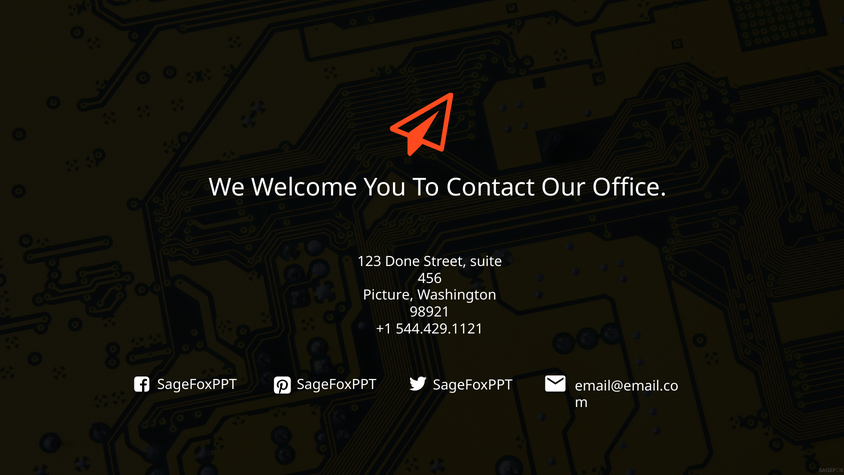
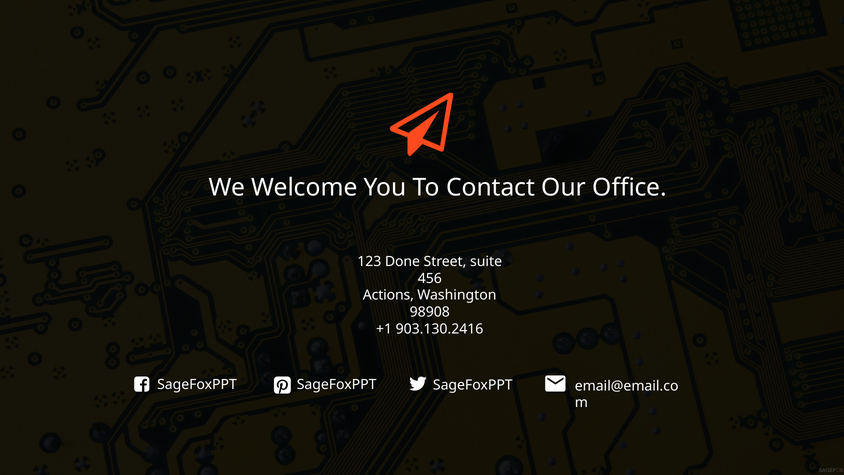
Picture: Picture -> Actions (388, 295)
98921: 98921 -> 98908 (430, 312)
544.429.1121: 544.429.1121 -> 903.130.2416 (439, 329)
